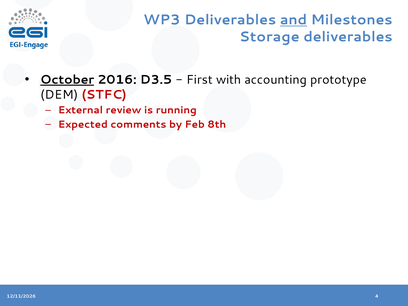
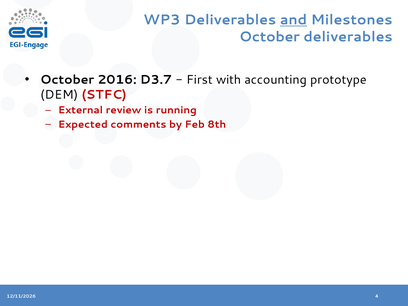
Storage: Storage -> October (269, 37)
October underline: present -> none (67, 80)
D3.5: D3.5 -> D3.7 (156, 80)
